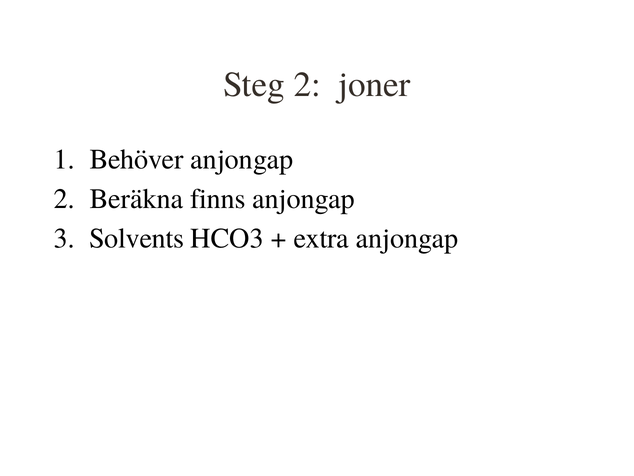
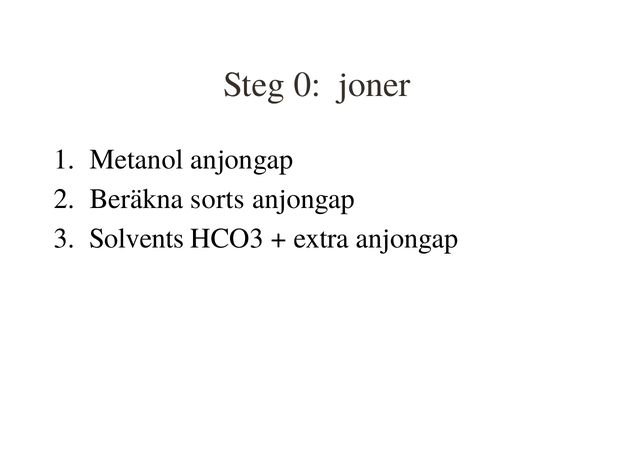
Steg 2: 2 -> 0 (307, 84)
Behöver: Behöver -> Metanol (136, 159)
finns: finns -> sorts (218, 199)
